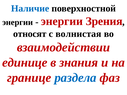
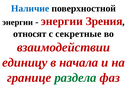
волнистая: волнистая -> секретные (78, 34)
единице: единице -> единицу (25, 63)
знания: знания -> начала (79, 63)
раздела colour: blue -> green (75, 78)
